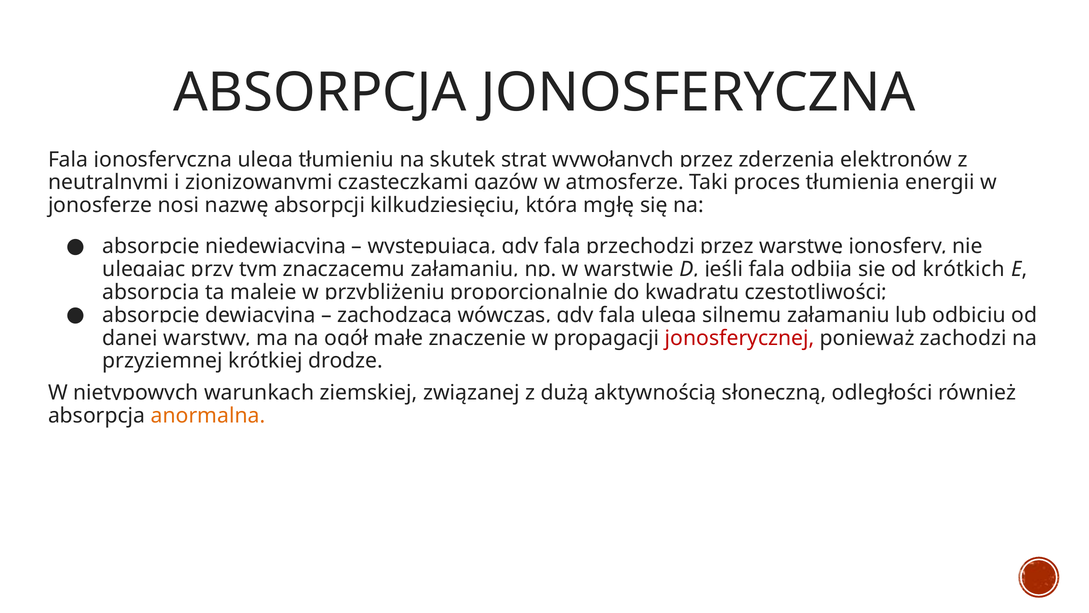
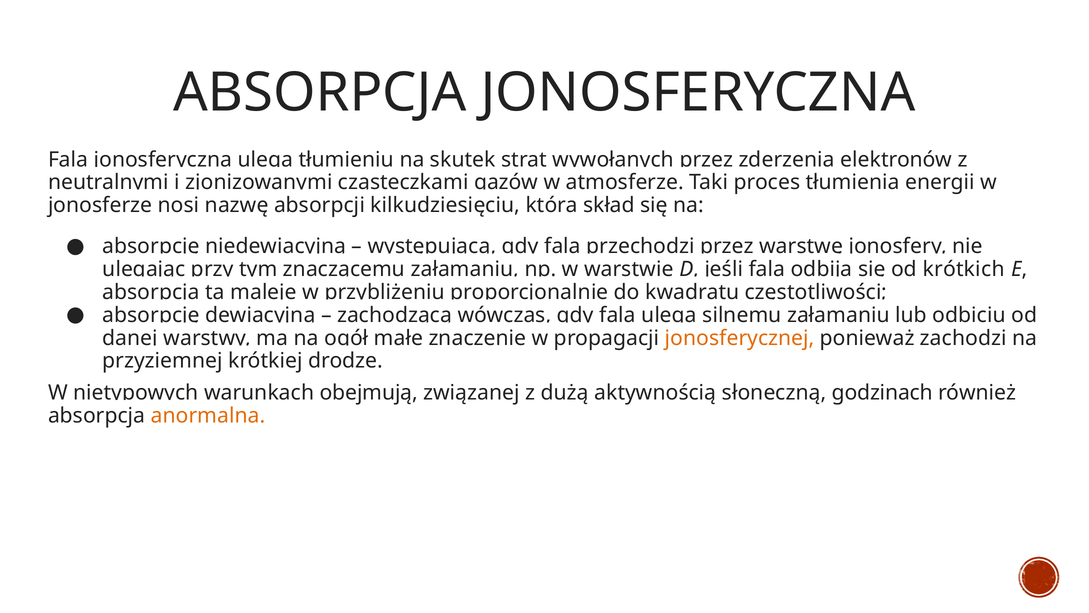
mgłę: mgłę -> skład (609, 205)
jonosferycznej colour: red -> orange (740, 338)
ziemskiej: ziemskiej -> obejmują (369, 393)
odległości: odległości -> godzinach (882, 393)
